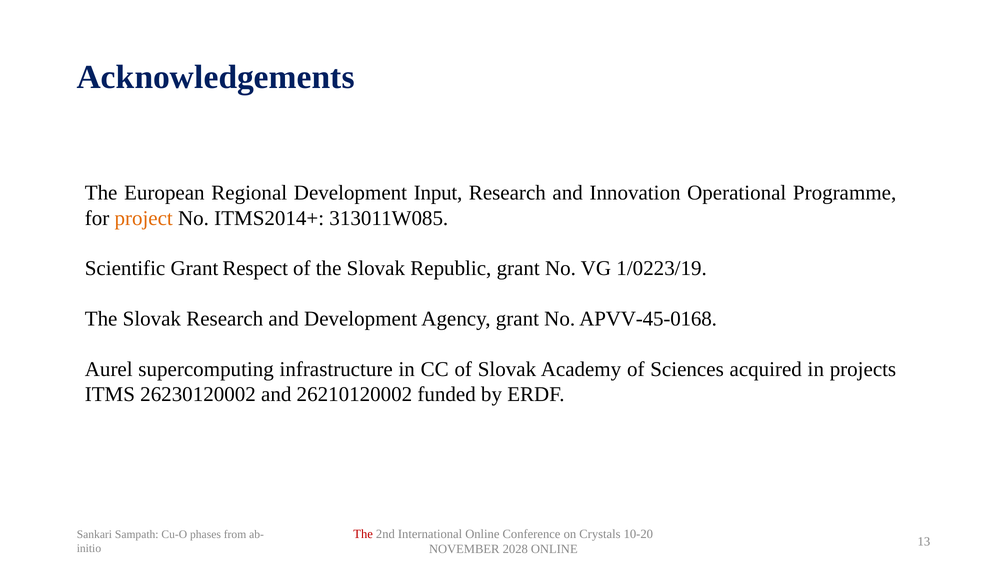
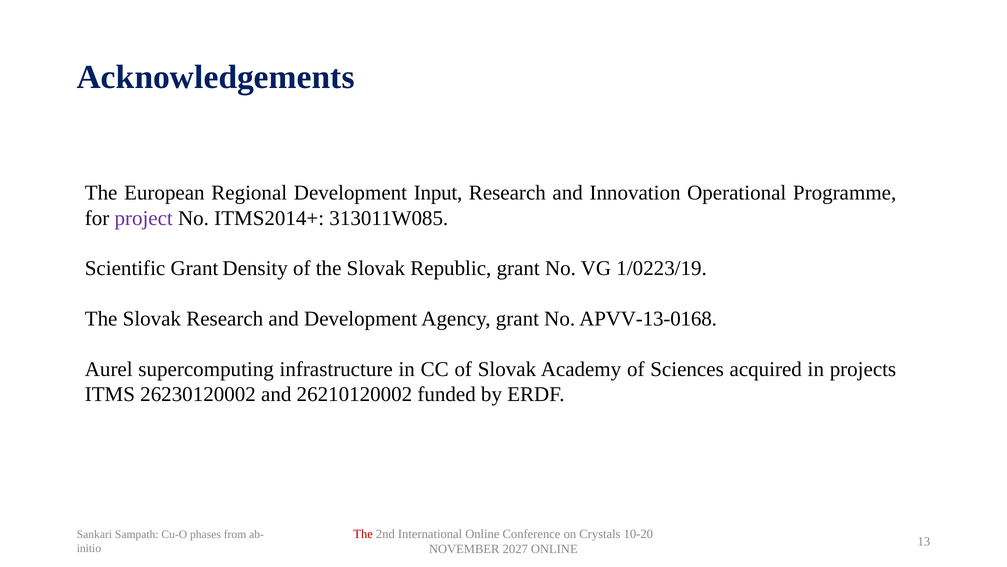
project colour: orange -> purple (144, 218)
Respect: Respect -> Density (255, 268)
APVV-45-0168: APVV-45-0168 -> APVV-13-0168 (648, 319)
2028: 2028 -> 2027 (515, 548)
